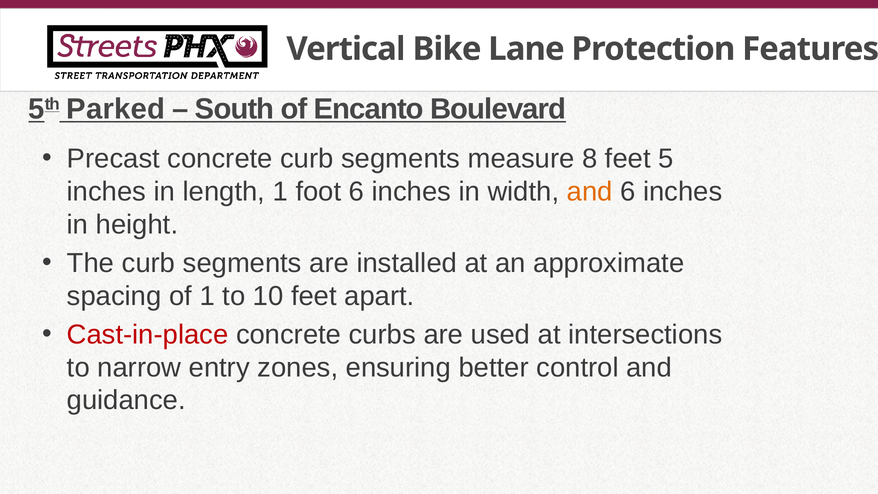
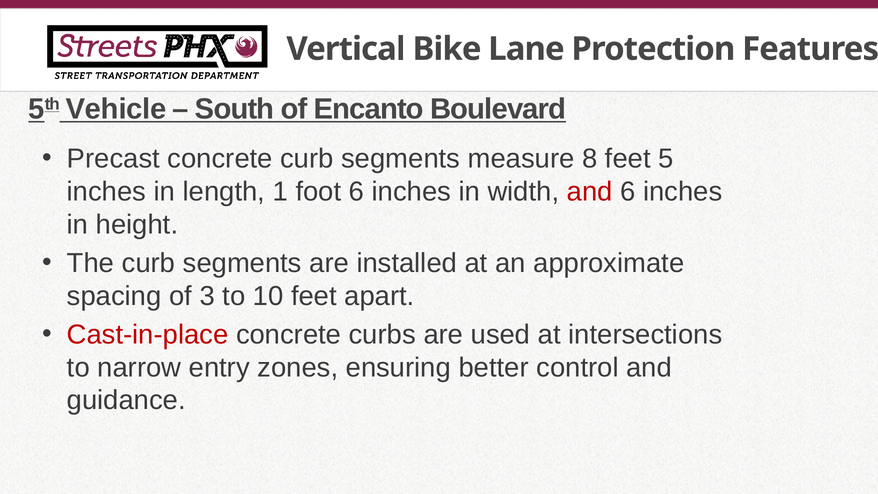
Parked: Parked -> Vehicle (116, 109)
and colour: orange -> red (590, 192)
of 1: 1 -> 3 (207, 296)
